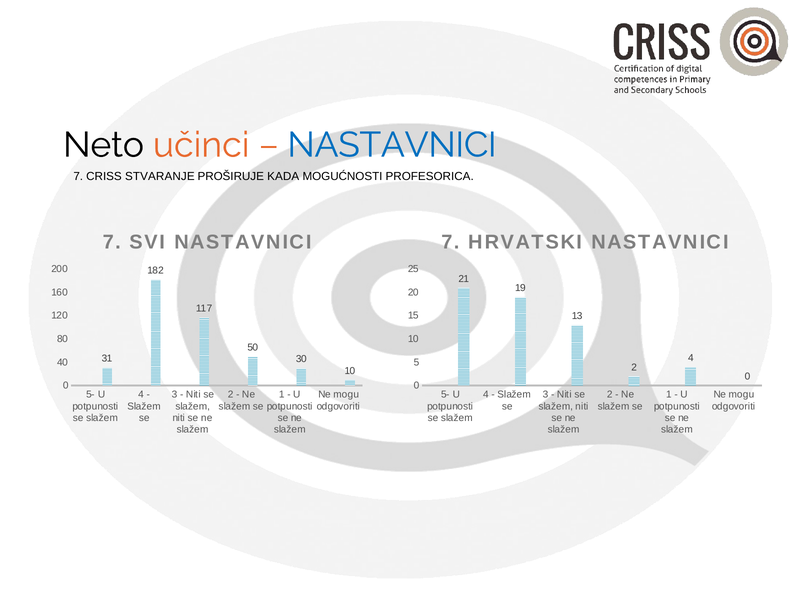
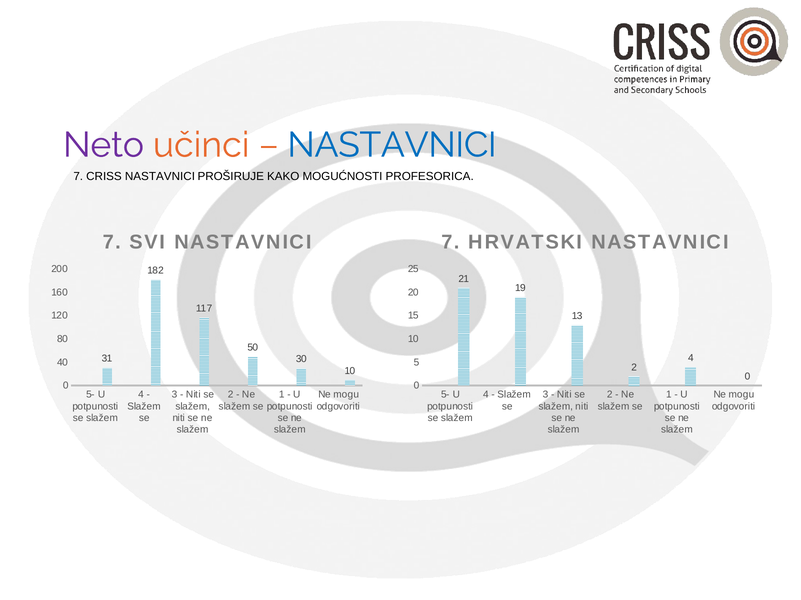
Neto colour: black -> purple (104, 145)
CRISS STVARANJE: STVARANJE -> NASTAVNICI (160, 177)
KADA: KADA -> KAKO (283, 177)
